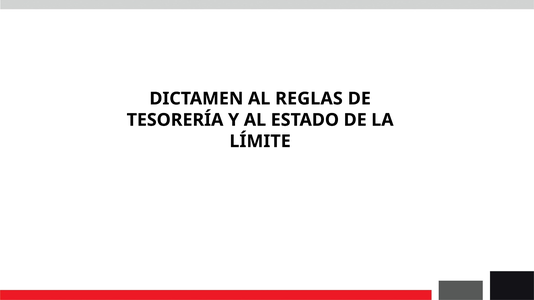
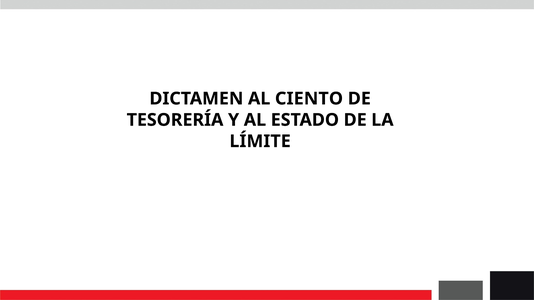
REGLAS: REGLAS -> CIENTO (309, 99)
